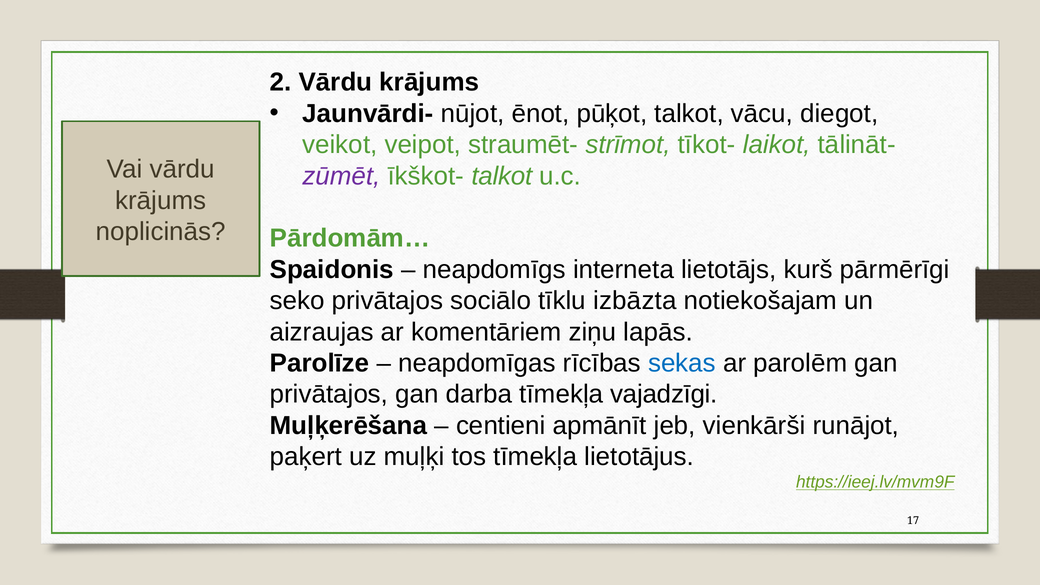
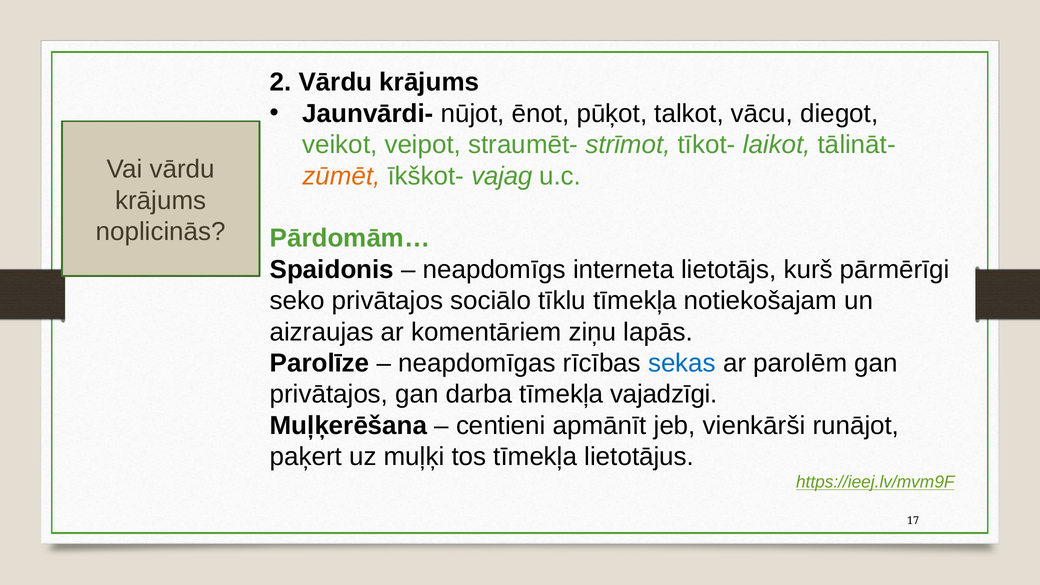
zūmēt colour: purple -> orange (341, 176)
īkškot- talkot: talkot -> vajag (502, 176)
tīklu izbāzta: izbāzta -> tīmekļa (635, 301)
